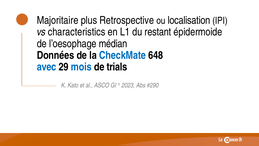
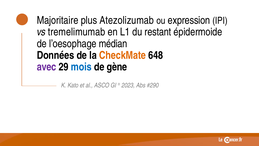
Retrospective: Retrospective -> Atezolizumab (127, 20)
localisation: localisation -> expression (189, 20)
characteristics: characteristics -> tremelimumab (77, 32)
CheckMate colour: blue -> orange (123, 55)
avec colour: blue -> purple (47, 67)
trials: trials -> gène (117, 67)
